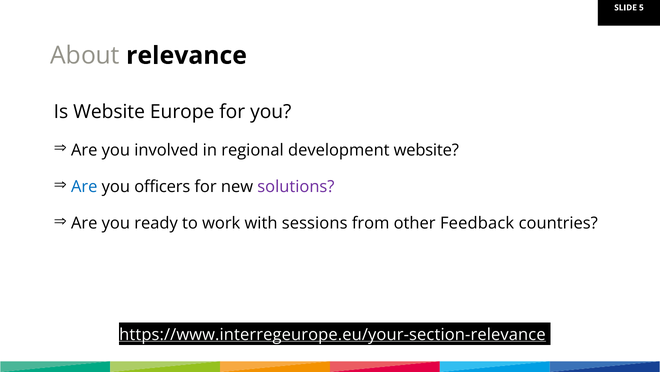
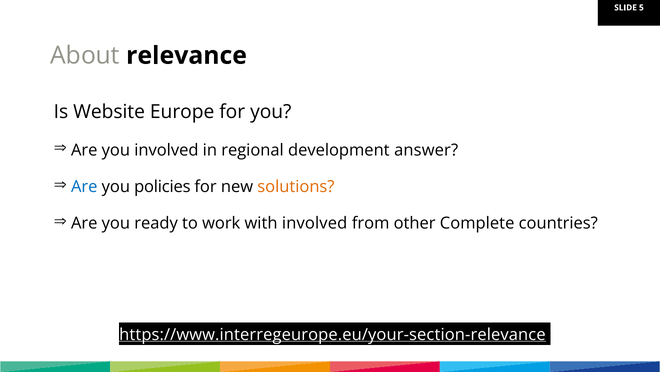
development website: website -> answer (426, 150)
officers: officers -> policies (162, 187)
solutions colour: purple -> orange (296, 187)
with sessions: sessions -> involved (315, 223)
Feedback: Feedback -> Complete (477, 223)
